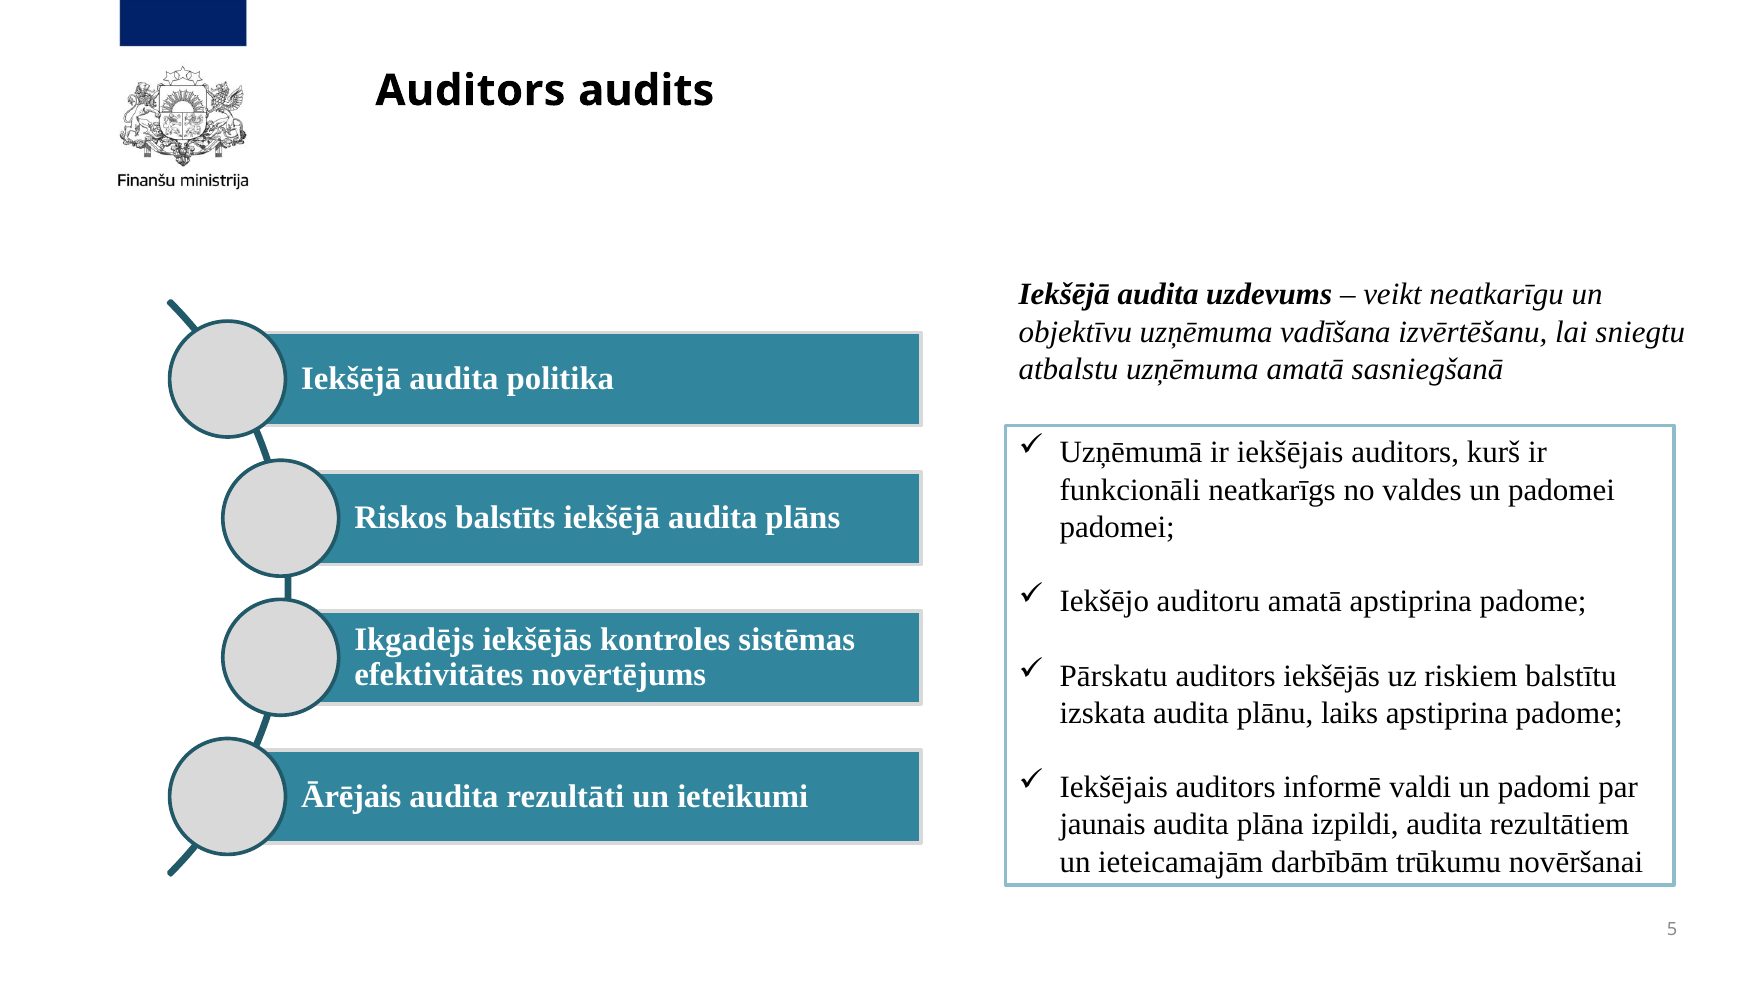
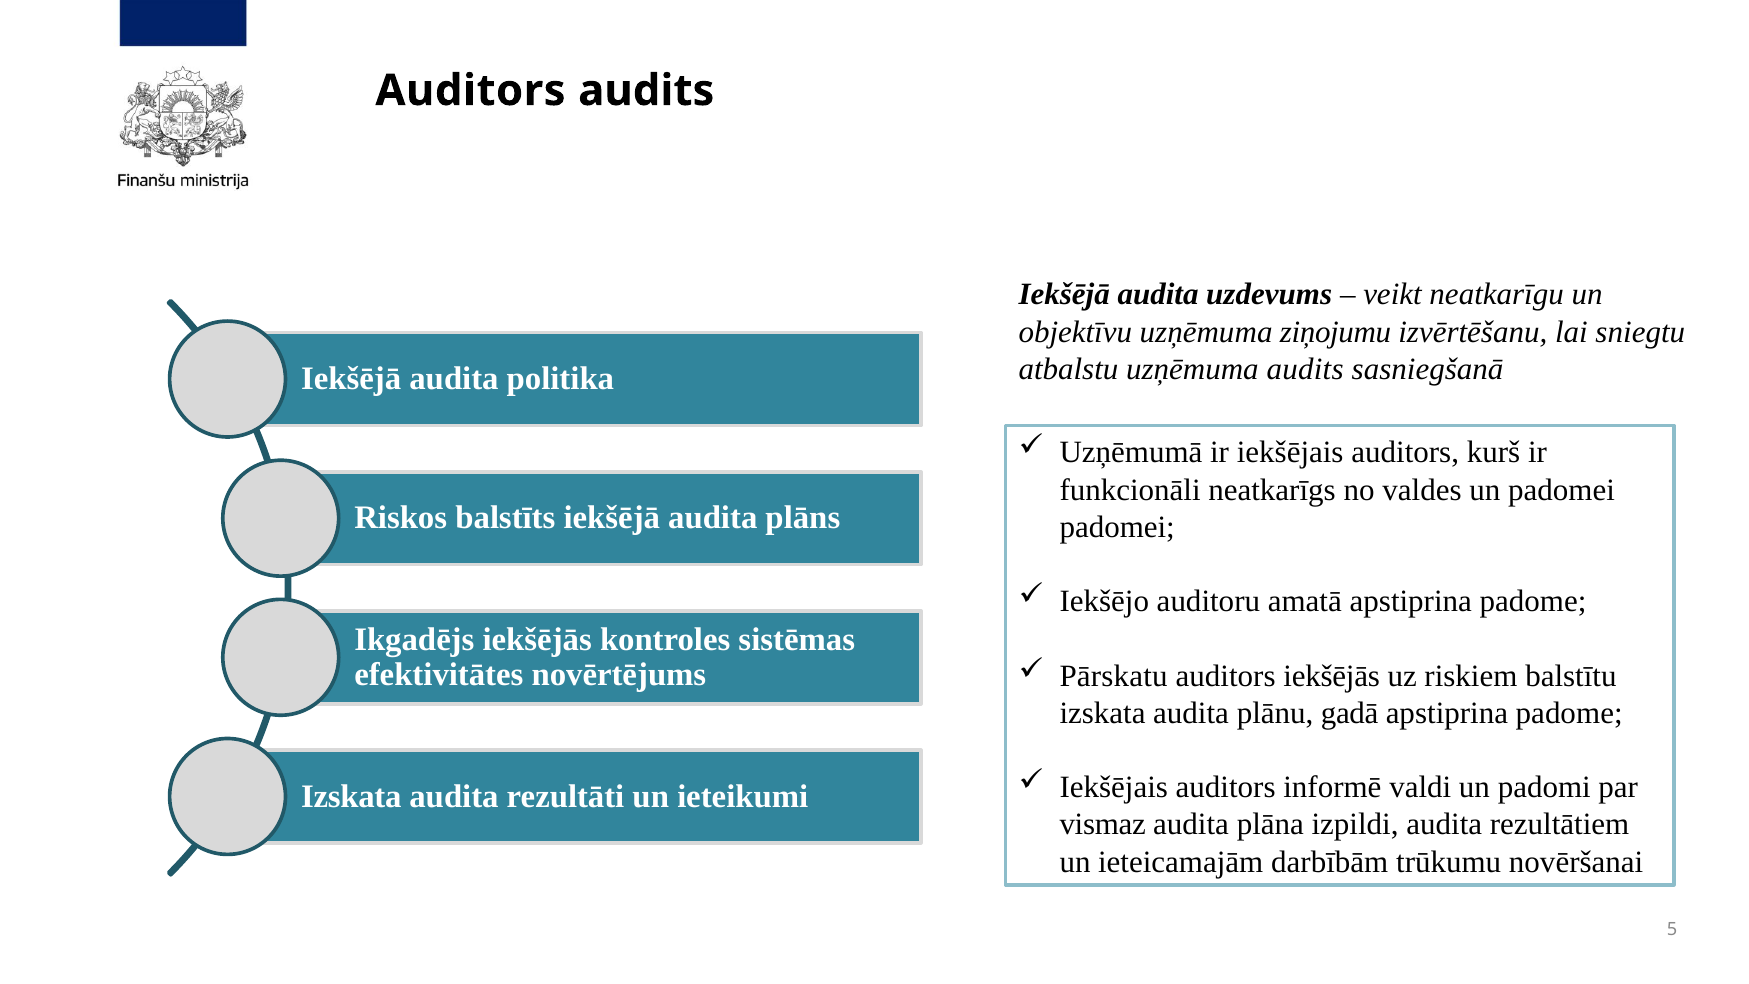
vadīšana: vadīšana -> ziņojumu (1336, 332)
uzņēmuma amatā: amatā -> audits (1305, 369)
laiks: laiks -> gadā (1350, 713)
Ārējais: Ārējais -> Izskata (351, 796)
jaunais: jaunais -> vismaz (1103, 824)
